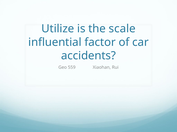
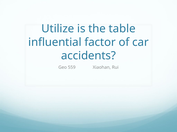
scale: scale -> table (122, 29)
